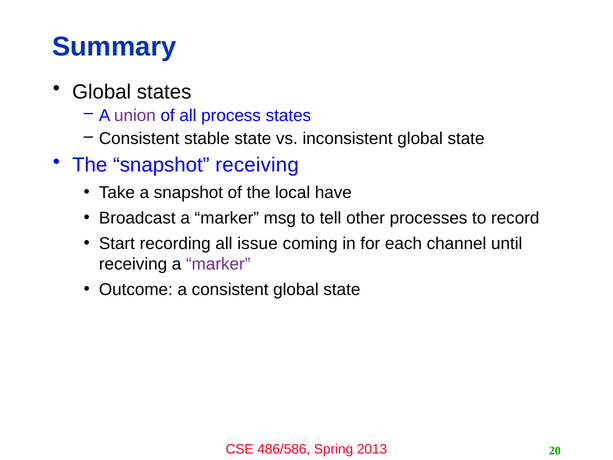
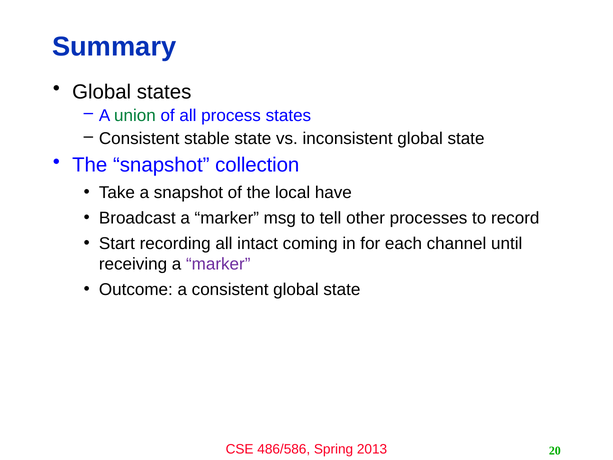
union colour: purple -> green (135, 115)
snapshot receiving: receiving -> collection (257, 165)
issue: issue -> intact (258, 244)
